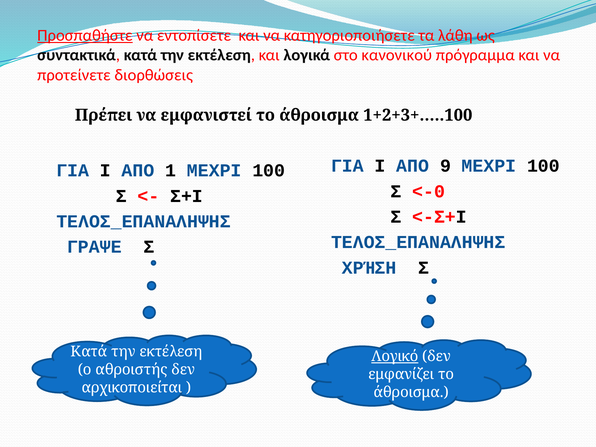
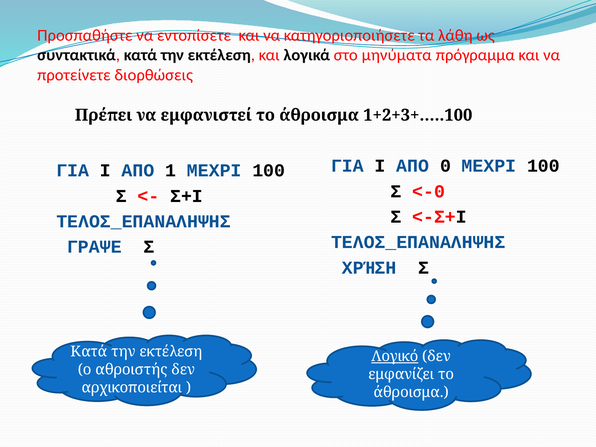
Προσπαθήστε underline: present -> none (85, 35)
κανονικού: κανονικού -> μηνύματα (397, 55)
9: 9 -> 0 (445, 166)
